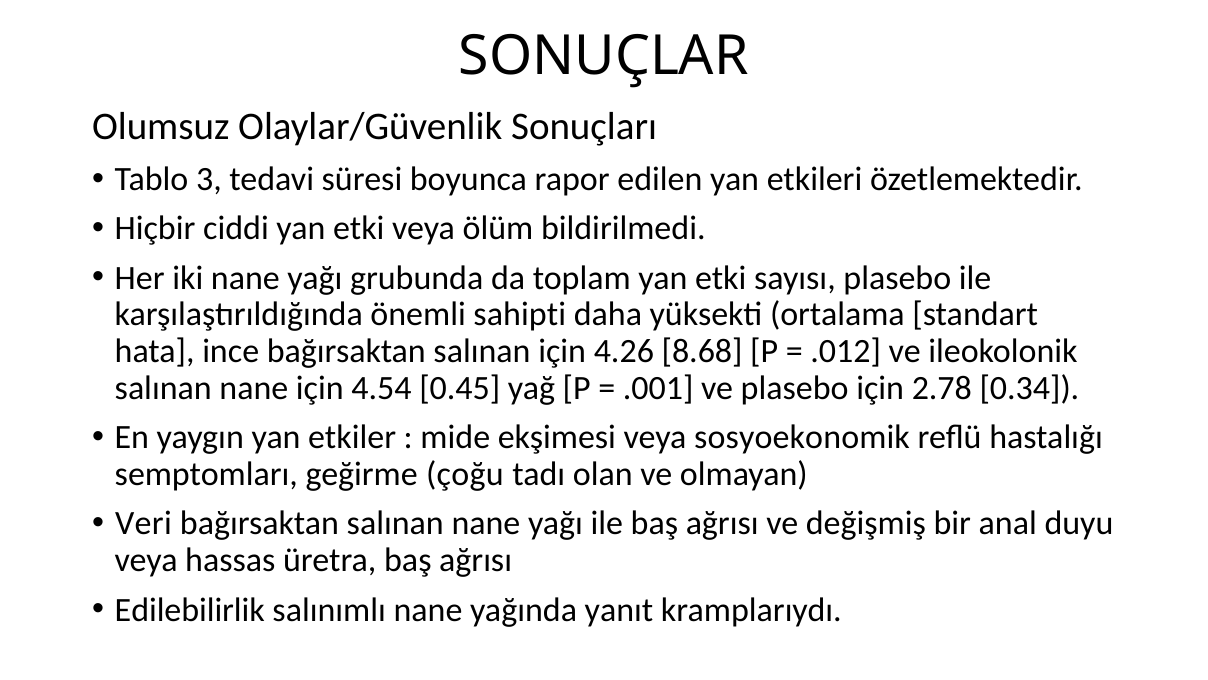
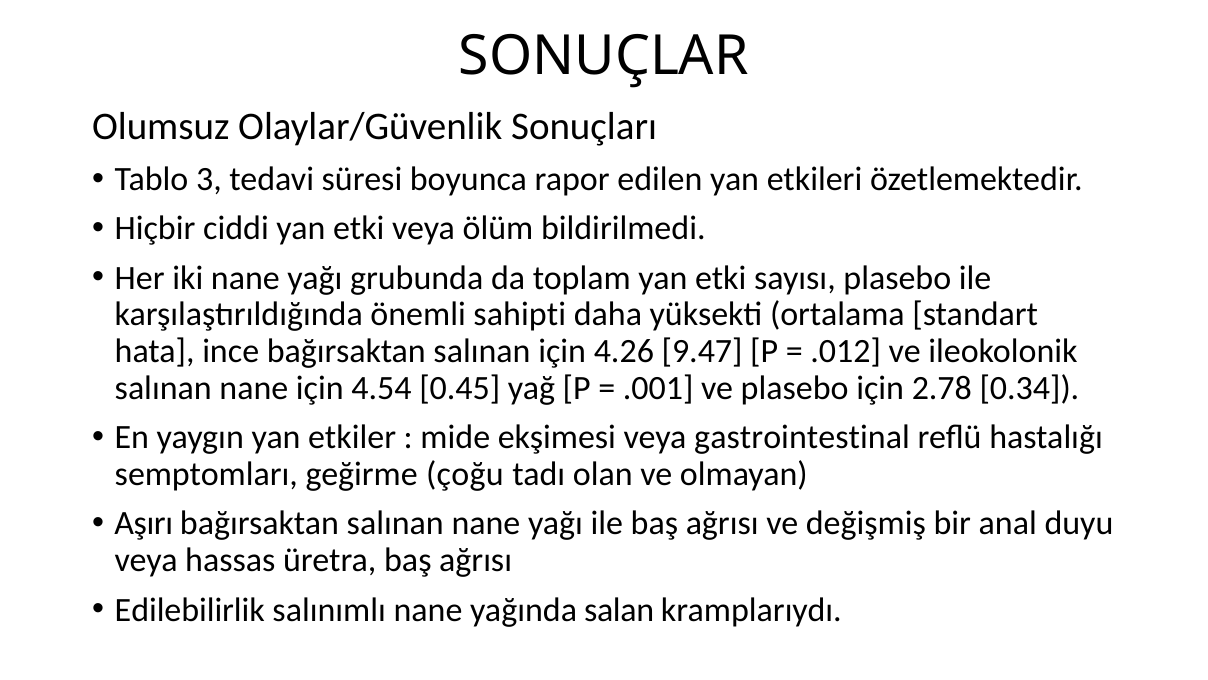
8.68: 8.68 -> 9.47 (702, 351)
sosyoekonomik: sosyoekonomik -> gastrointestinal (802, 437)
Veri: Veri -> Aşırı (144, 523)
yanıt: yanıt -> salan (619, 609)
